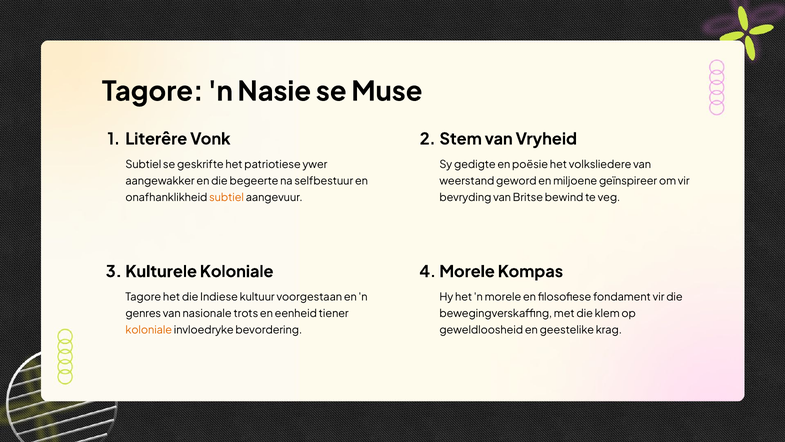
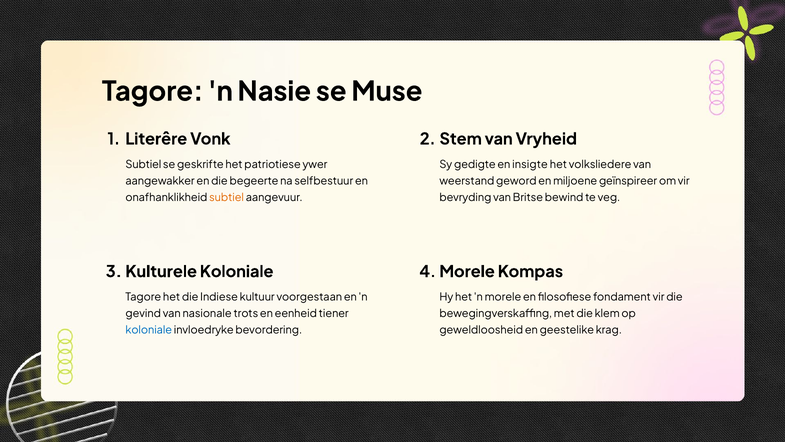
poësie: poësie -> insigte (530, 165)
genres: genres -> gevind (143, 313)
koloniale colour: orange -> blue (149, 330)
